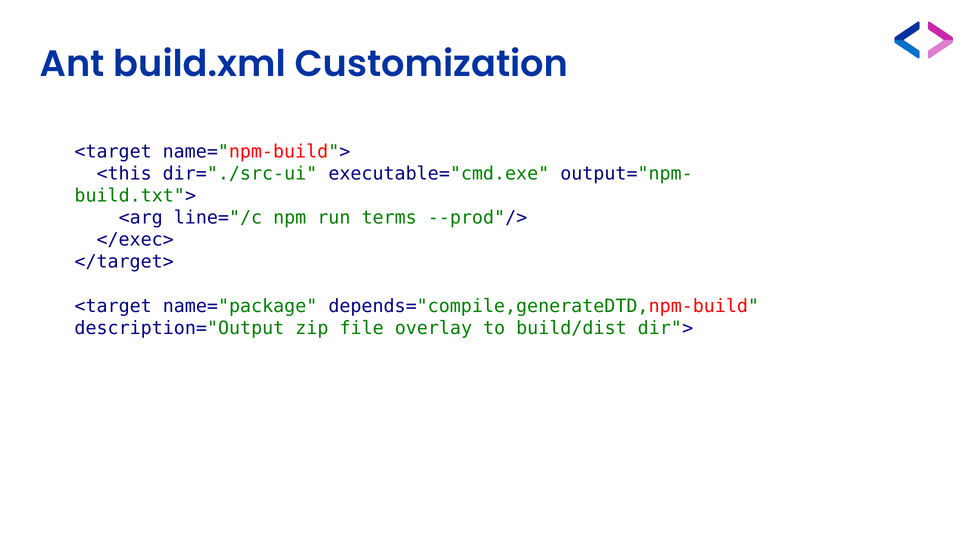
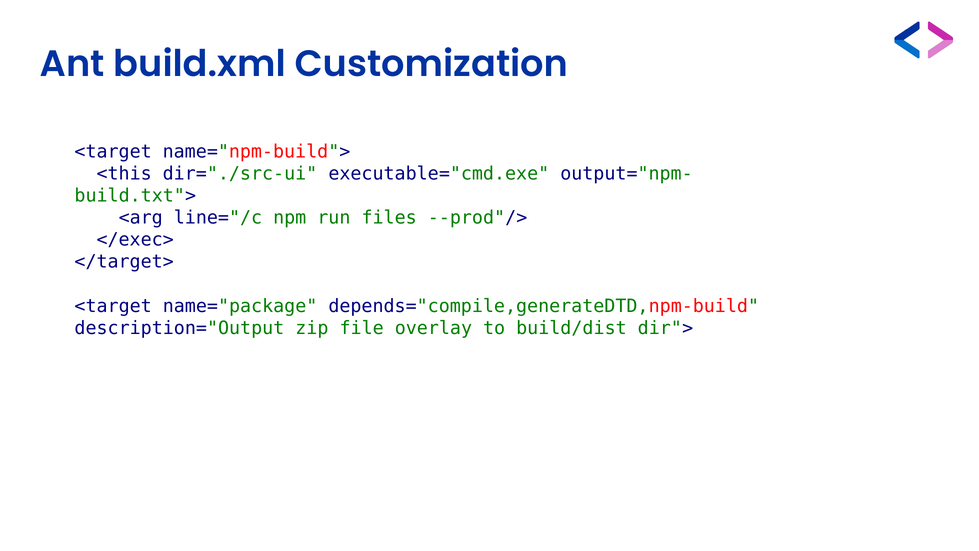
terms: terms -> files (389, 218)
